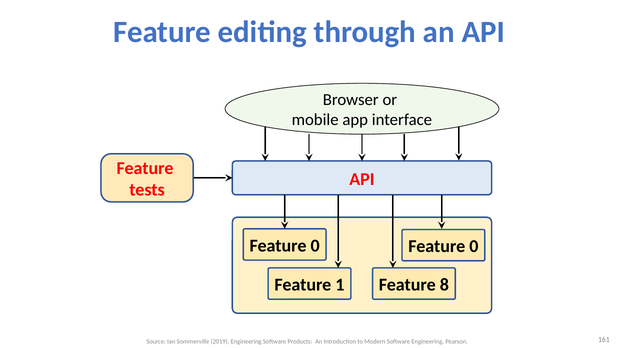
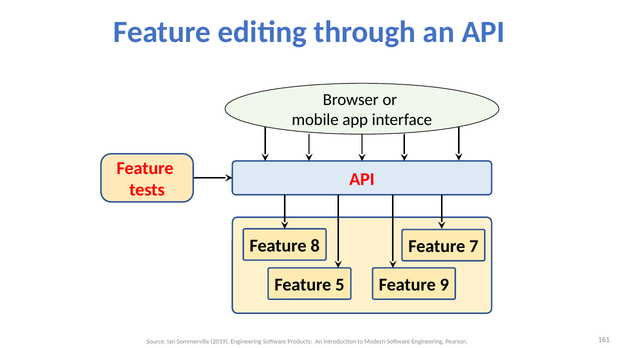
0: 0 -> 8 (315, 245)
0: 0 -> 7 (474, 246)
1: 1 -> 5 (340, 285)
8: 8 -> 9 (444, 285)
